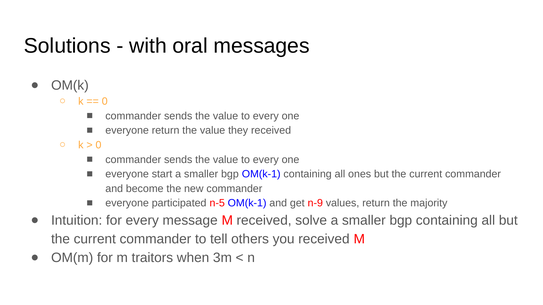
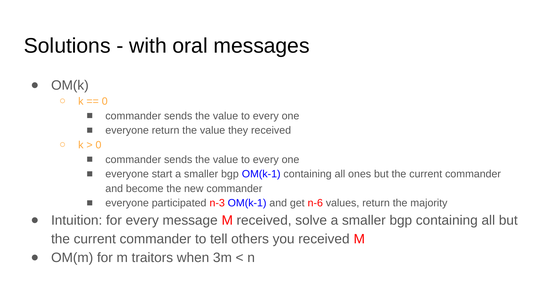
n-5: n-5 -> n-3 (217, 203)
n-9: n-9 -> n-6 (315, 203)
